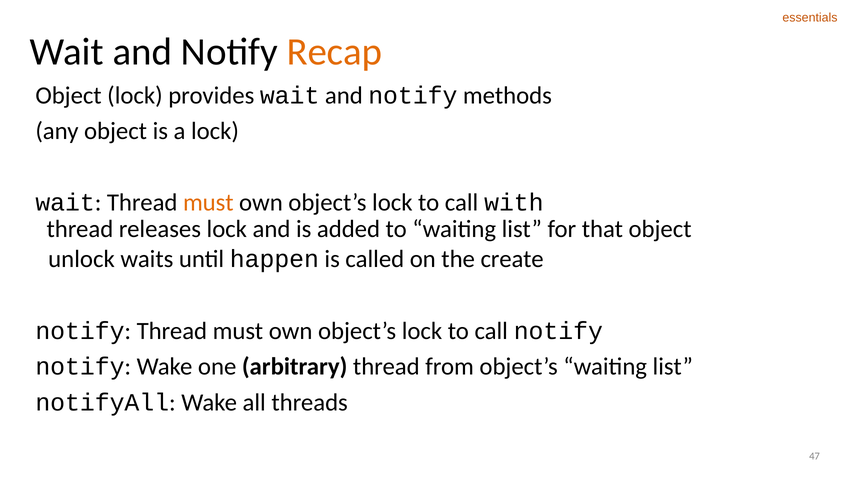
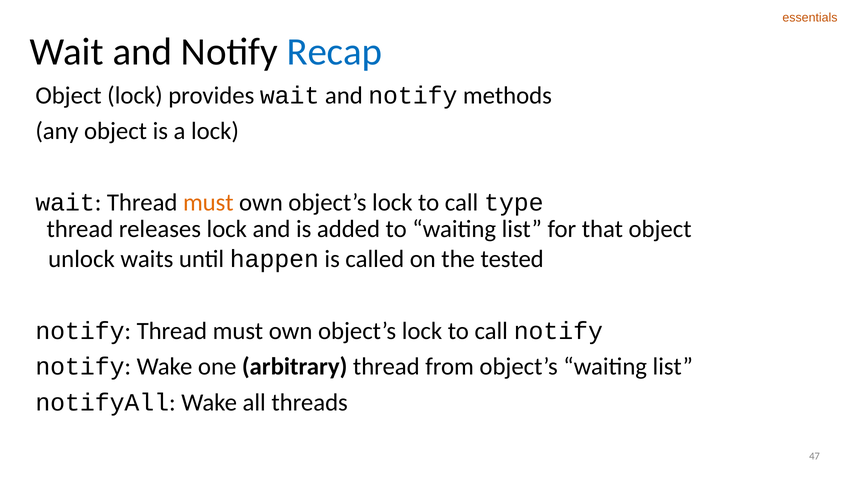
Recap colour: orange -> blue (334, 52)
with: with -> type (514, 203)
create: create -> tested (512, 259)
